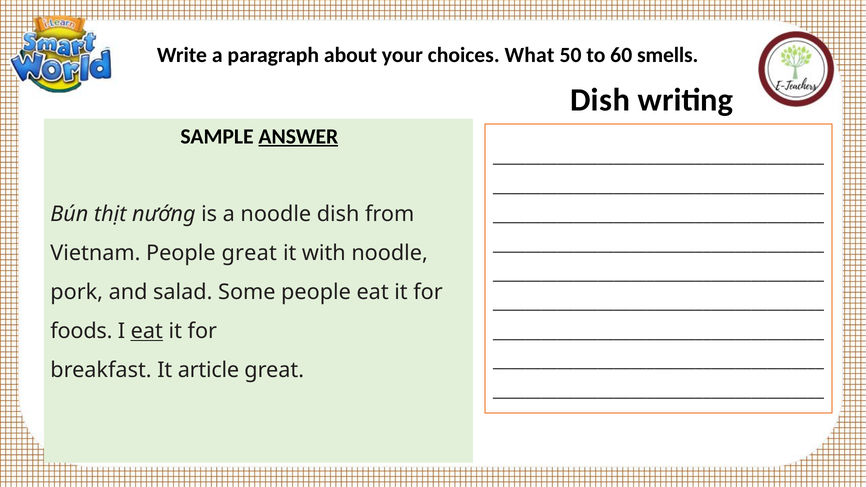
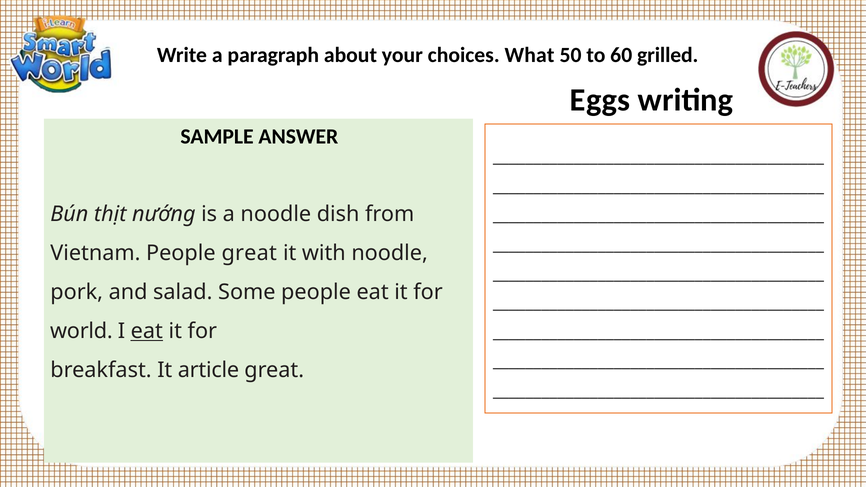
smells: smells -> grilled (668, 55)
Dish: Dish -> Eggs (600, 100)
ANSWER underline: present -> none (298, 136)
foods: foods -> world (81, 331)
